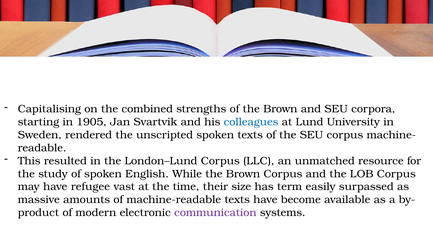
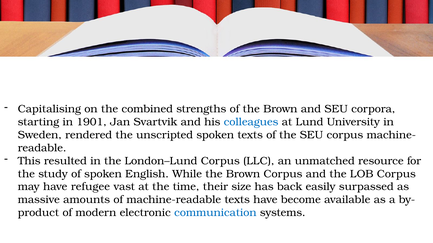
1905: 1905 -> 1901 (92, 122)
term: term -> back (290, 187)
communication colour: purple -> blue (215, 213)
